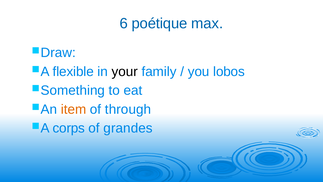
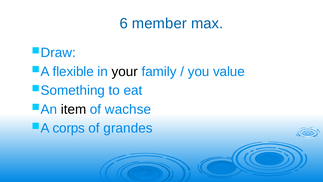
poétique: poétique -> member (159, 24)
lobos: lobos -> value (229, 71)
item colour: orange -> black (74, 109)
through: through -> wachse (128, 109)
